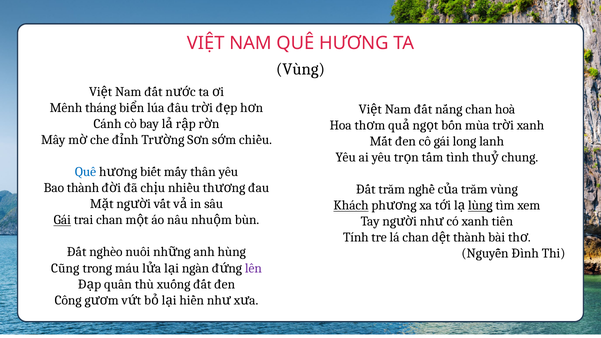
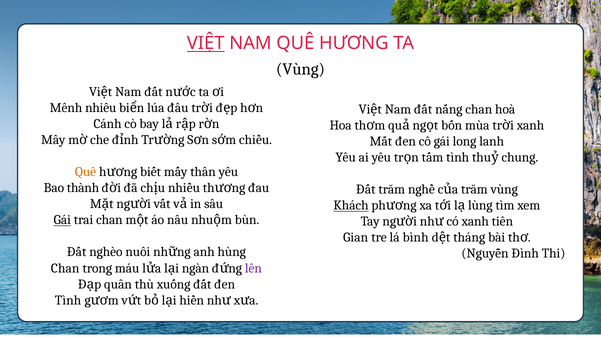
VIỆT underline: none -> present (206, 43)
tháng: tháng -> nhiêu (101, 108)
Quê colour: blue -> orange (86, 172)
lùng underline: present -> none (480, 206)
Tính: Tính -> Gian (356, 238)
lá chan: chan -> bình (416, 238)
thành: thành -> tháng (469, 238)
Cũng: Cũng -> Chan (65, 268)
Công: Công -> Tình (68, 300)
